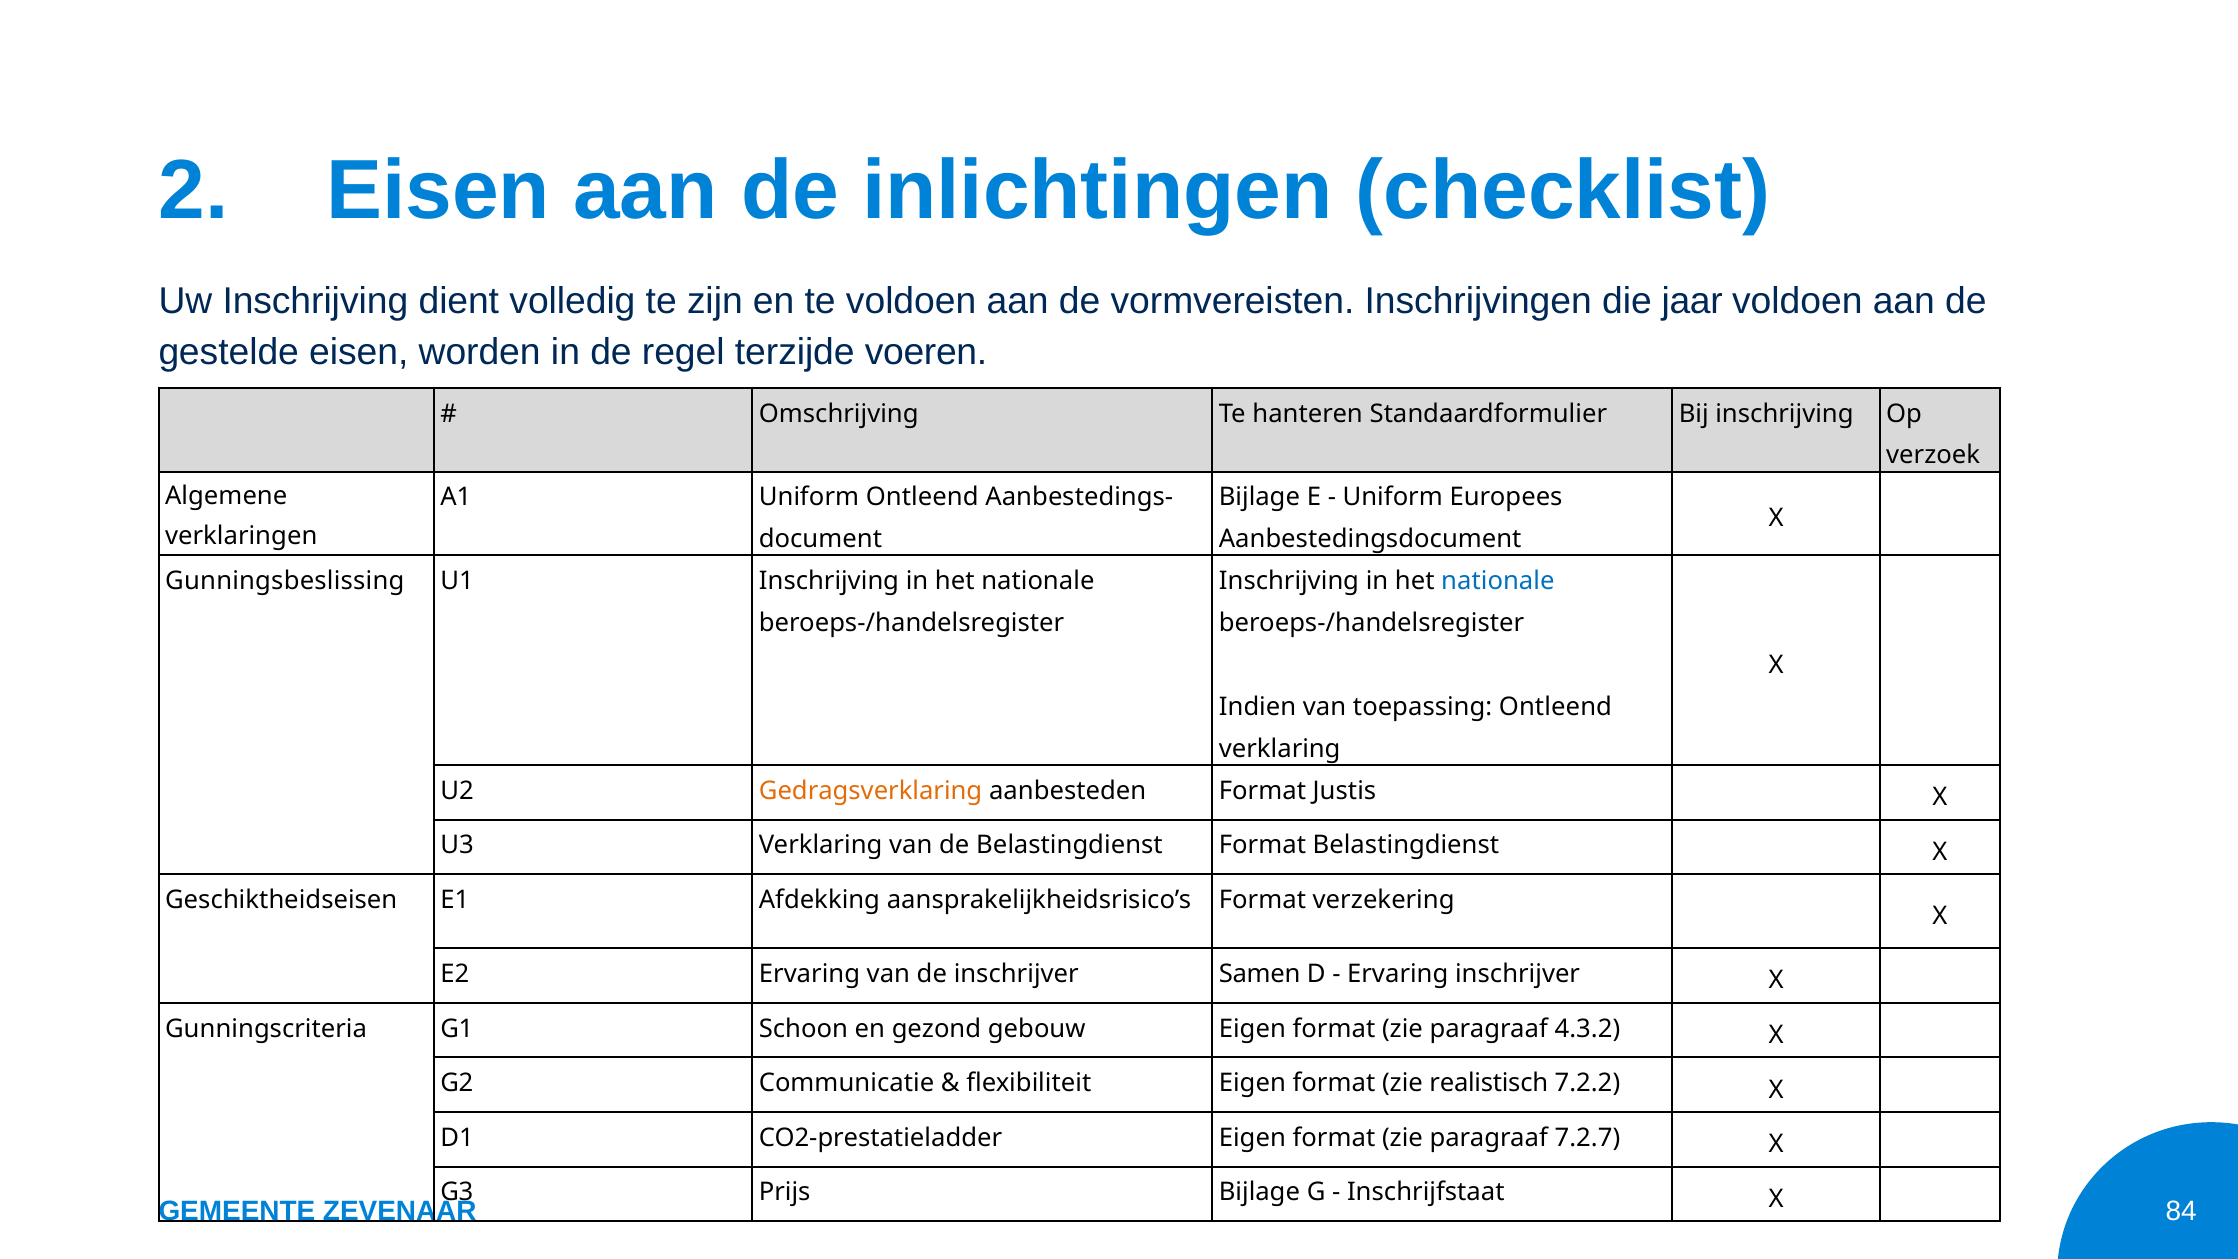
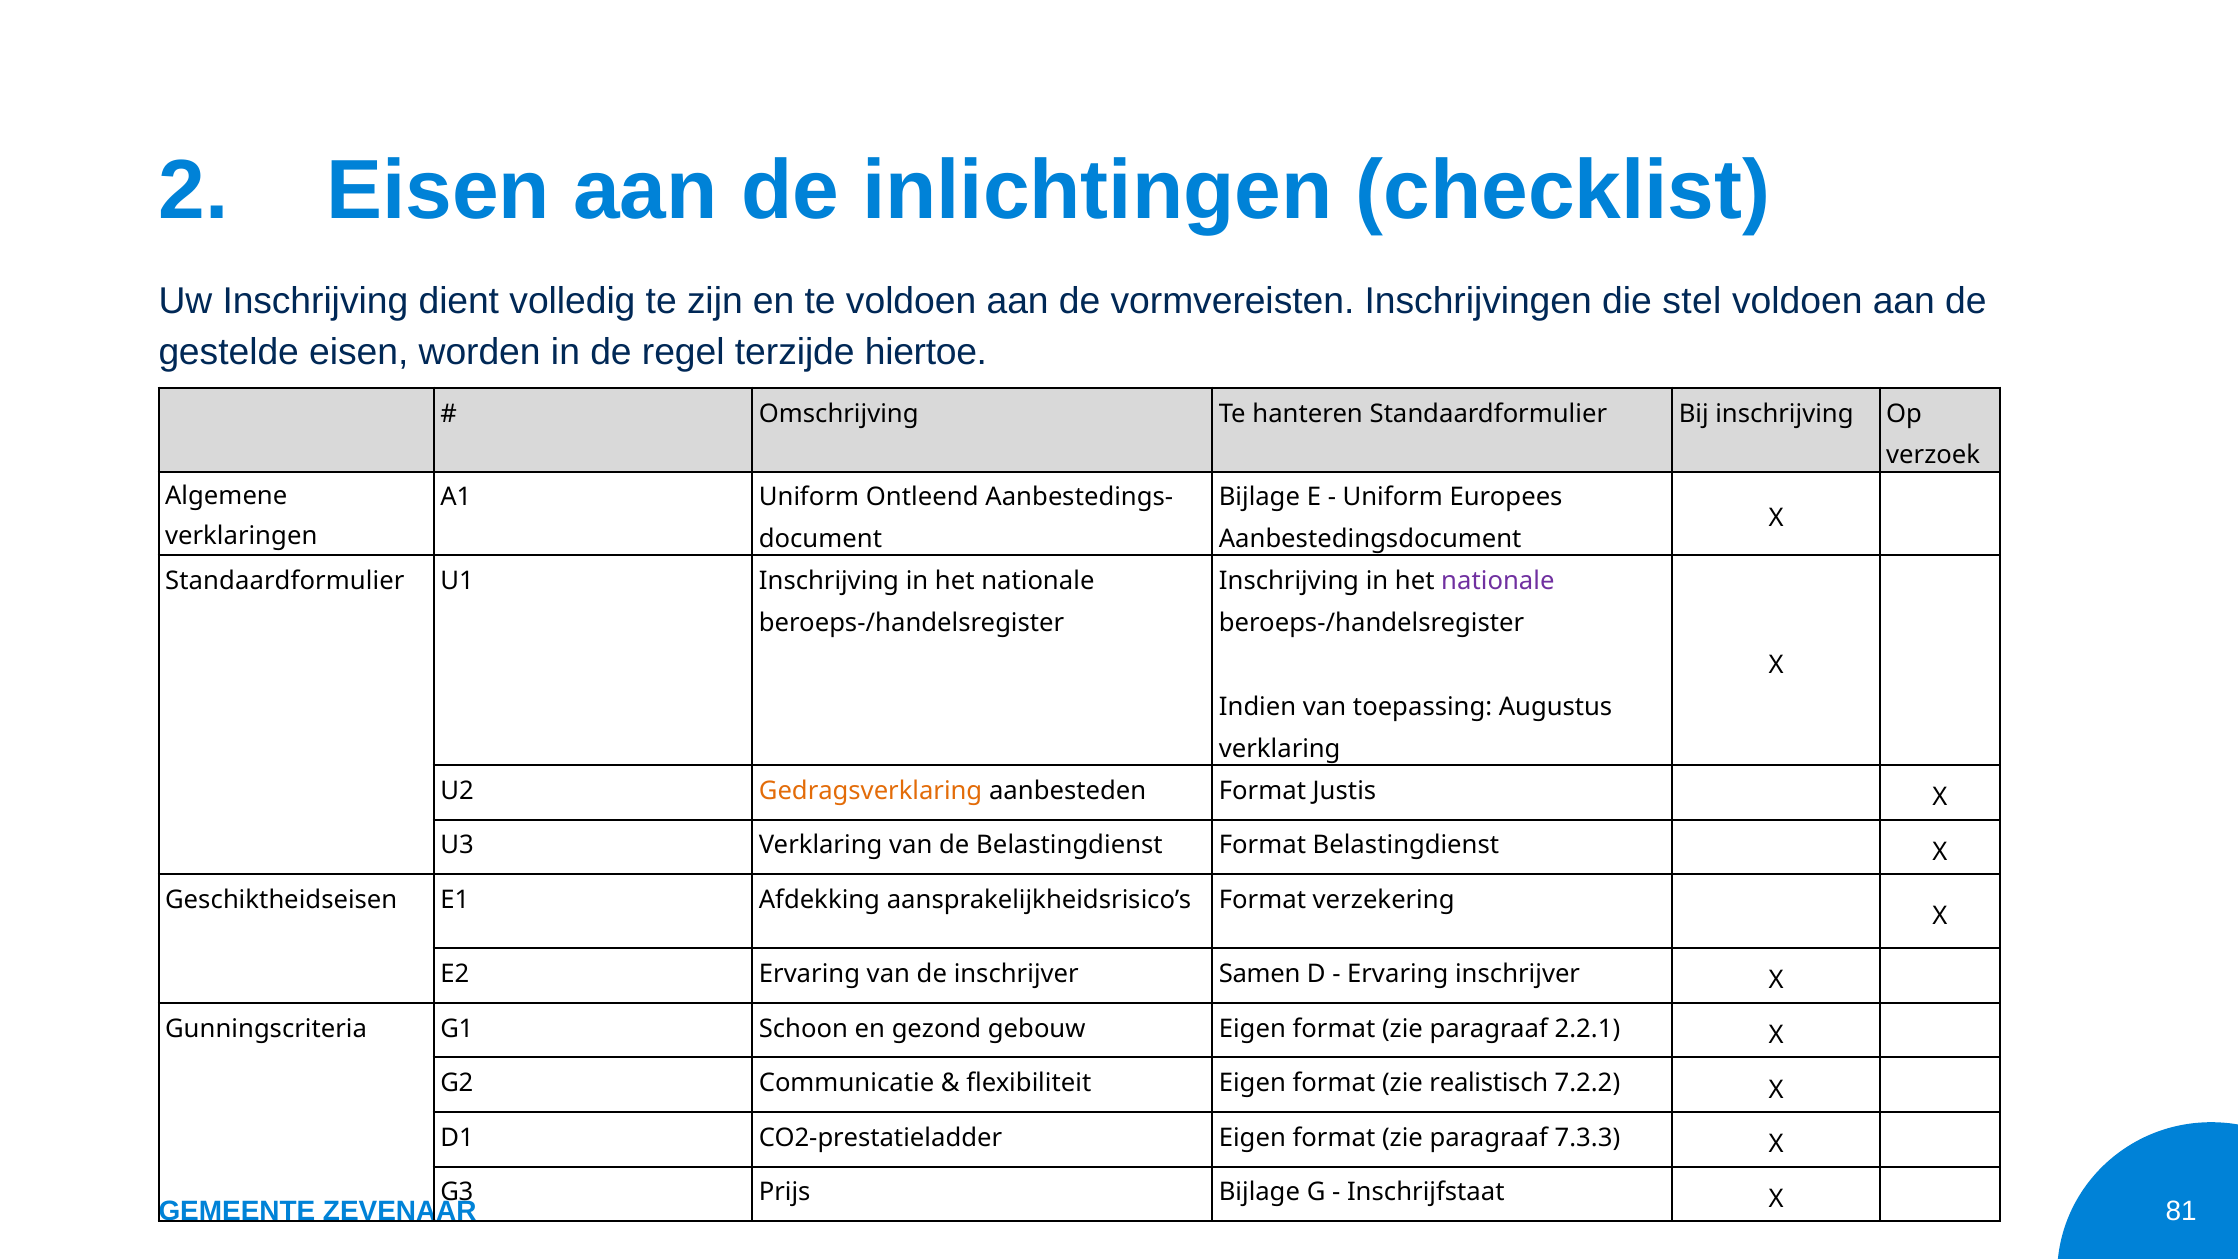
jaar: jaar -> stel (1692, 301)
voeren: voeren -> hiertoe (926, 352)
Gunningsbeslissing: Gunningsbeslissing -> Standaardformulier (285, 581)
nationale colour: blue -> purple (1498, 581)
toepassing Ontleend: Ontleend -> Augustus (1556, 707)
4.3.2: 4.3.2 -> 2.2.1 (1587, 1029)
7.2.7: 7.2.7 -> 7.3.3 (1587, 1138)
84: 84 -> 81 (2181, 1211)
